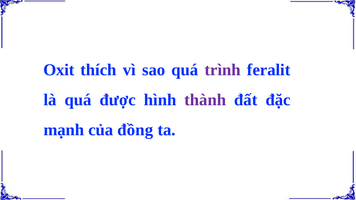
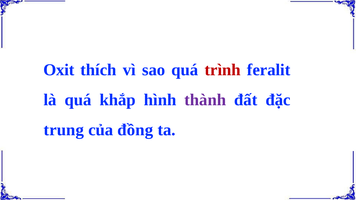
trình colour: purple -> red (223, 70)
được: được -> khắp (118, 100)
mạnh: mạnh -> trung (64, 130)
